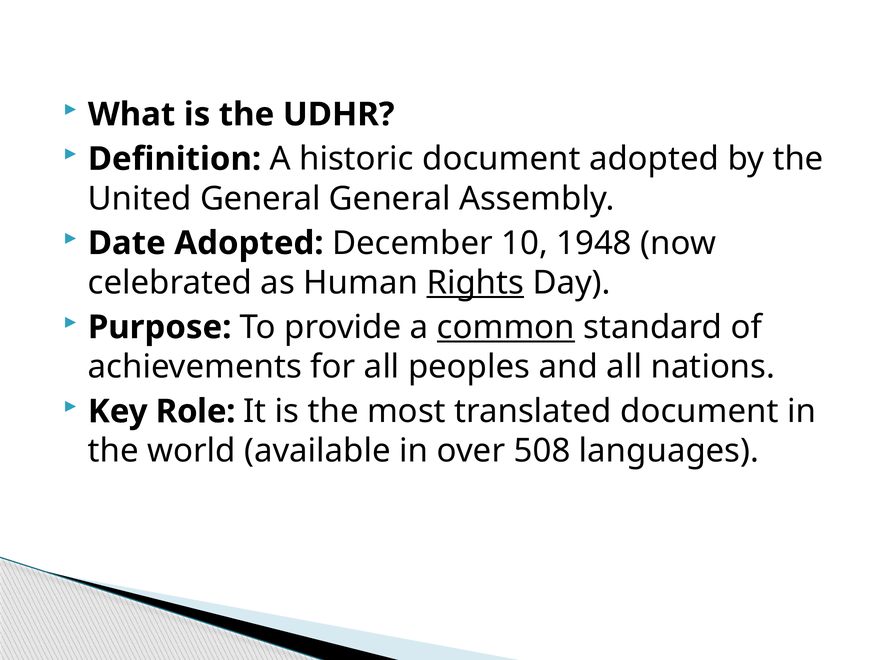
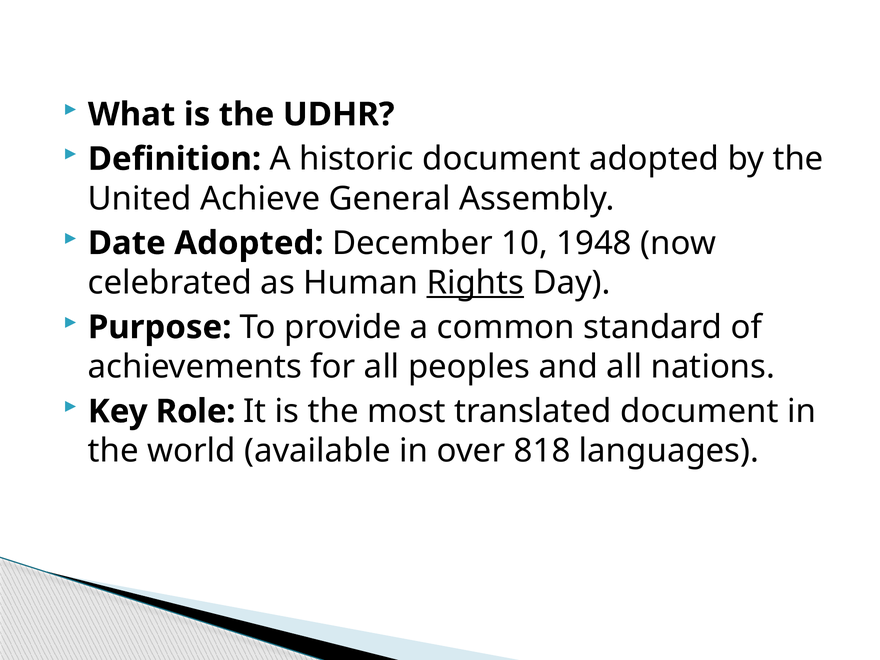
United General: General -> Achieve (260, 199)
common underline: present -> none (506, 327)
508: 508 -> 818 (542, 451)
